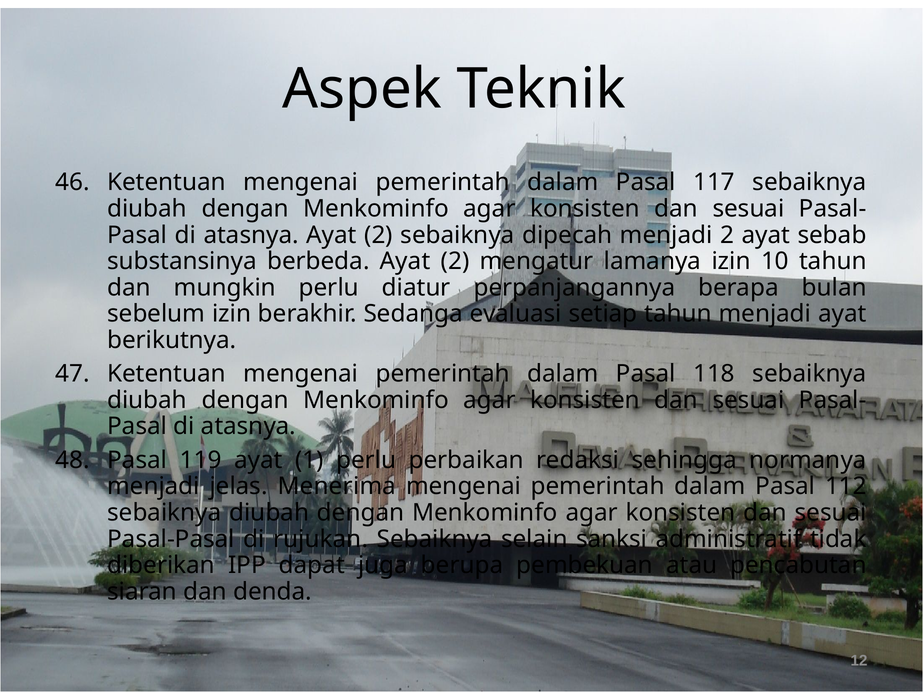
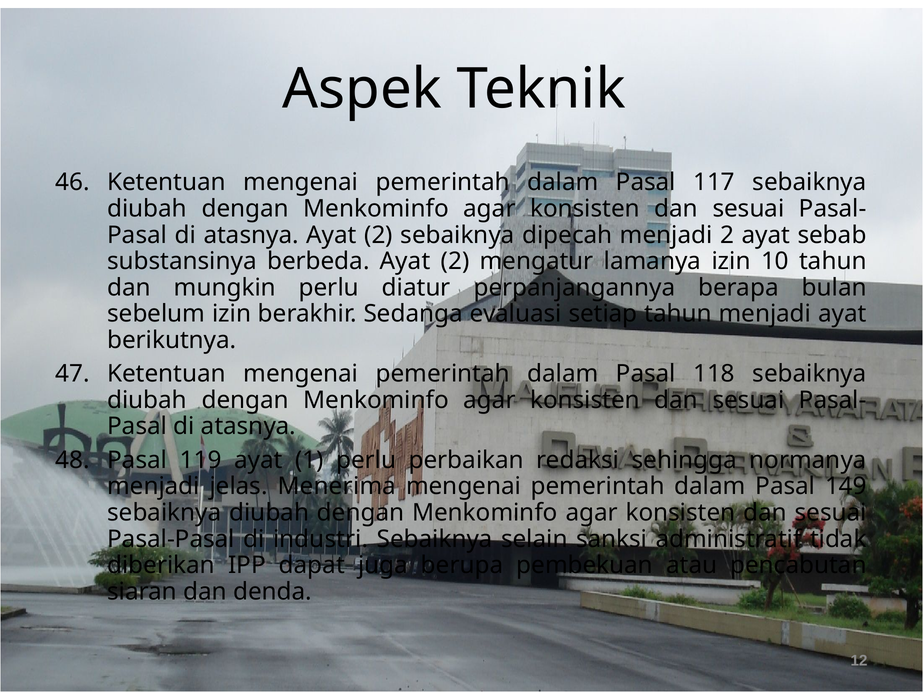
112: 112 -> 149 (846, 487)
rujukan: rujukan -> industri (321, 539)
